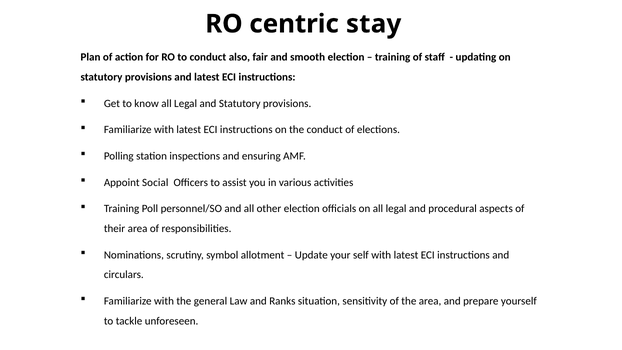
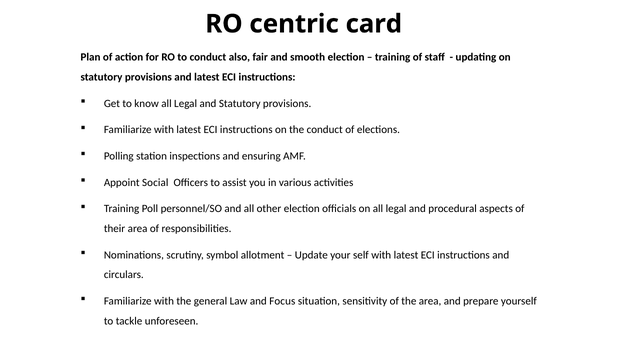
stay: stay -> card (374, 24)
Ranks: Ranks -> Focus (282, 301)
